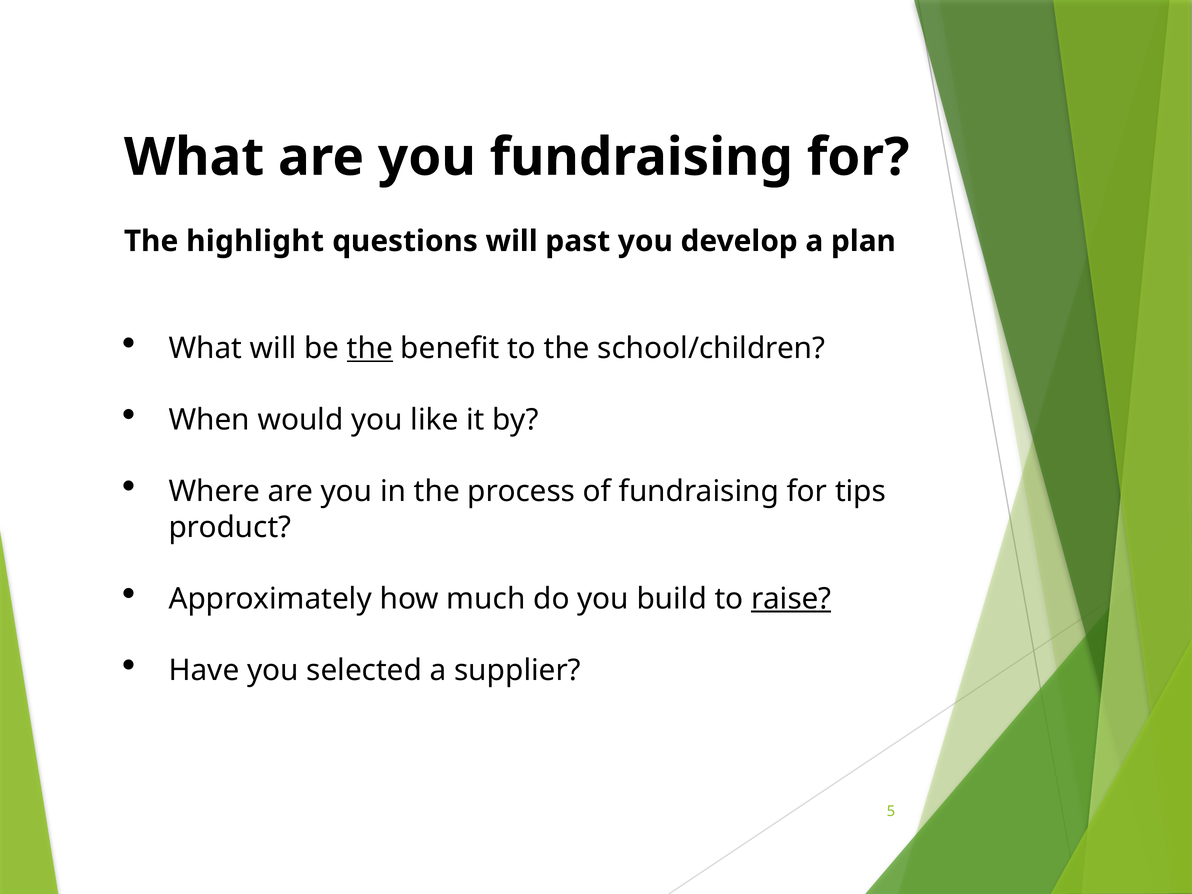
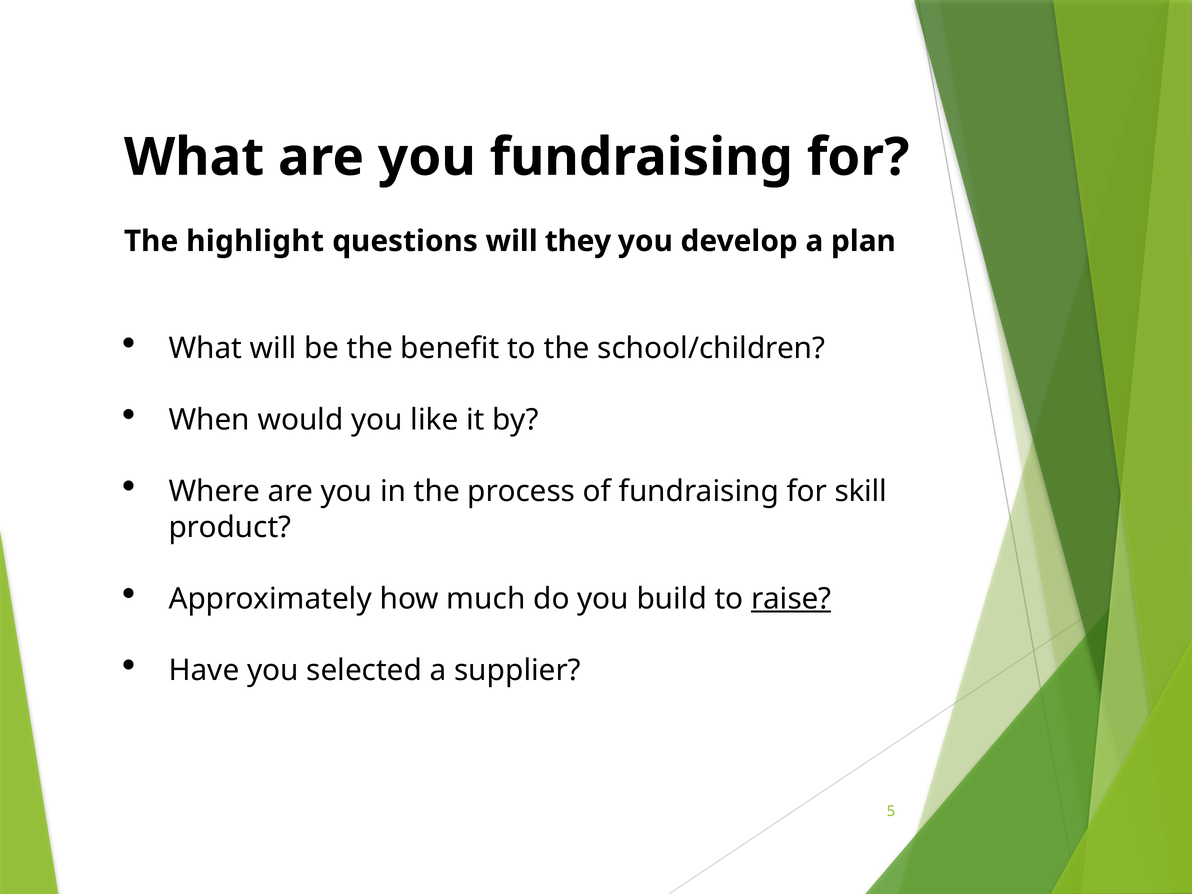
past: past -> they (578, 241)
the underline: present -> none (370, 348)
tips: tips -> skill (861, 492)
